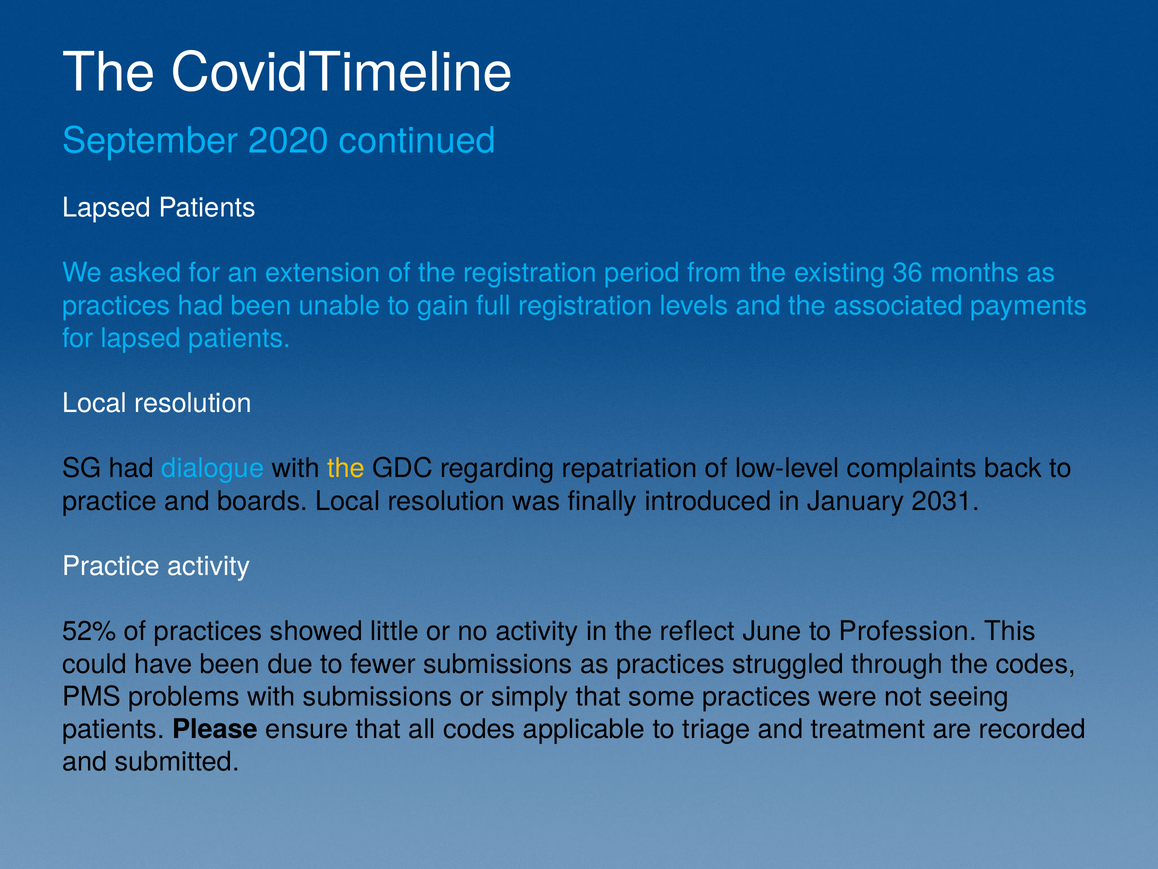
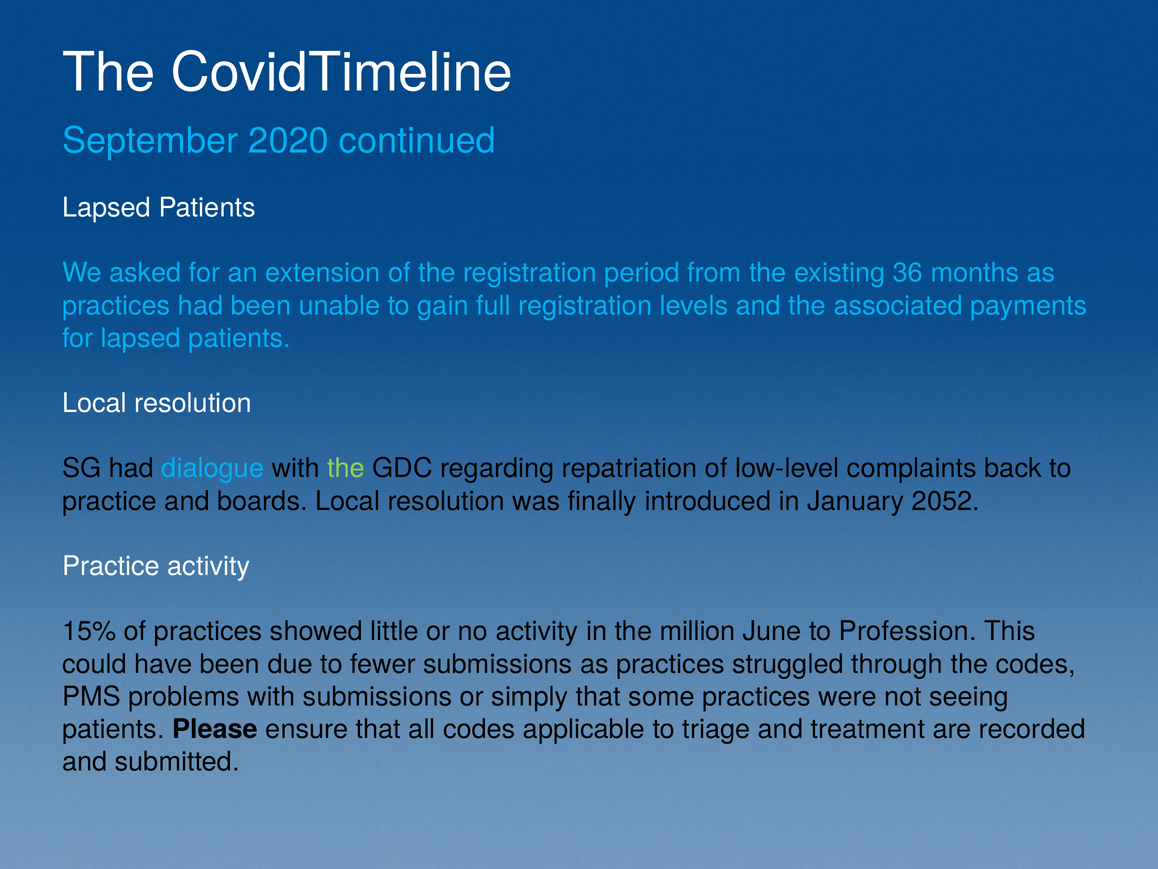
the colour: yellow -> light green (346, 468)
2031: 2031 -> 2052 (946, 501)
52%: 52% -> 15% (89, 631)
reflect: reflect -> million (698, 631)
